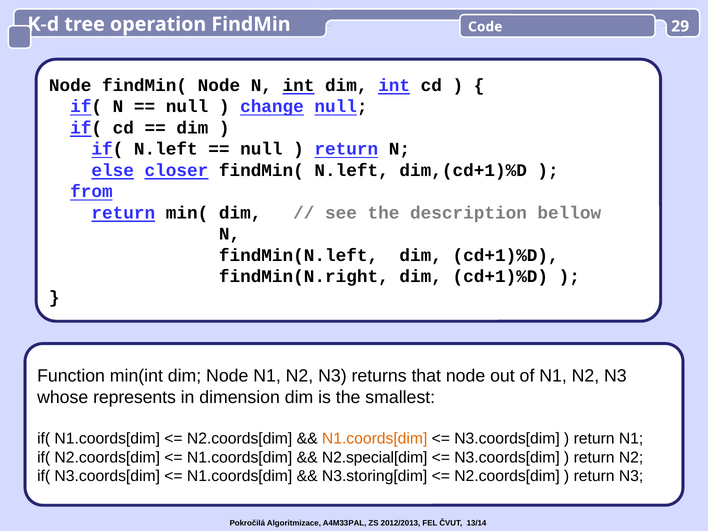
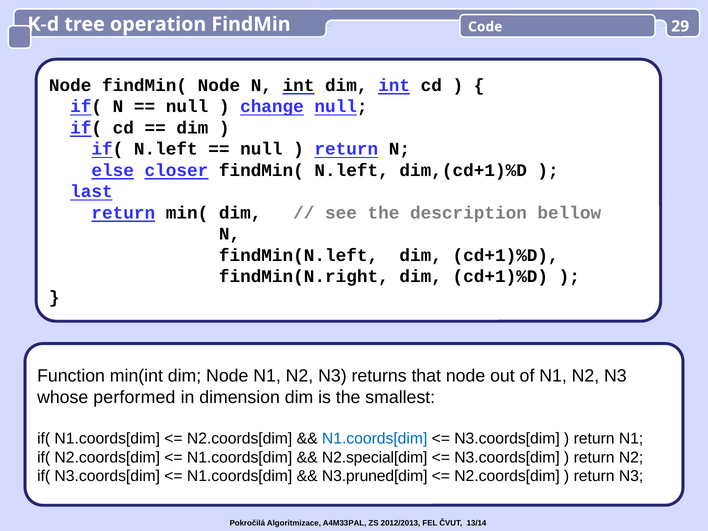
from: from -> last (91, 191)
represents: represents -> performed (134, 397)
N1.coords[dim colour: orange -> blue (375, 438)
N3.storing[dim: N3.storing[dim -> N3.pruned[dim (375, 476)
